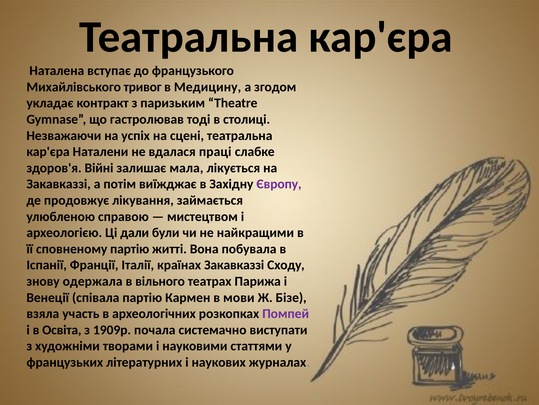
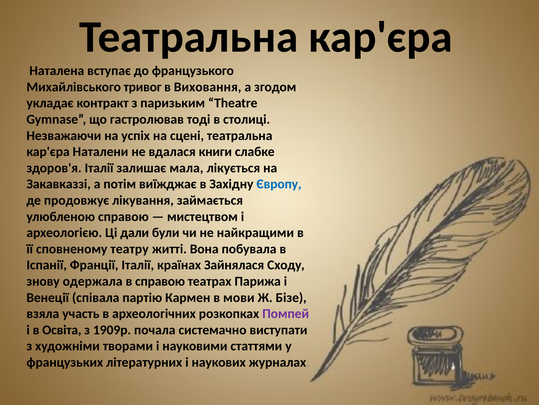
Медицину: Медицину -> Виховання (208, 87)
праці: праці -> книги (215, 152)
здоров'я Війні: Війні -> Італії (99, 168)
Європу colour: purple -> blue (279, 184)
сповненому партію: партію -> театру (130, 249)
країнах Закавказзі: Закавказзі -> Зайнялася (234, 265)
в вільного: вільного -> справою (160, 281)
